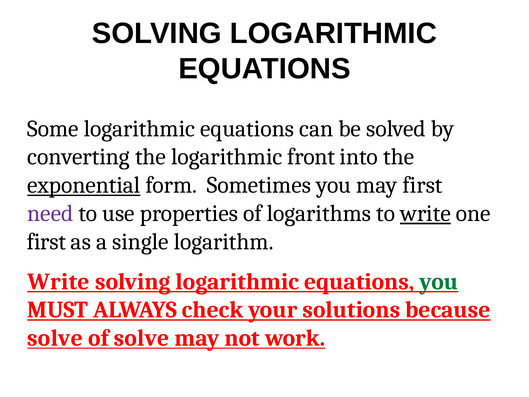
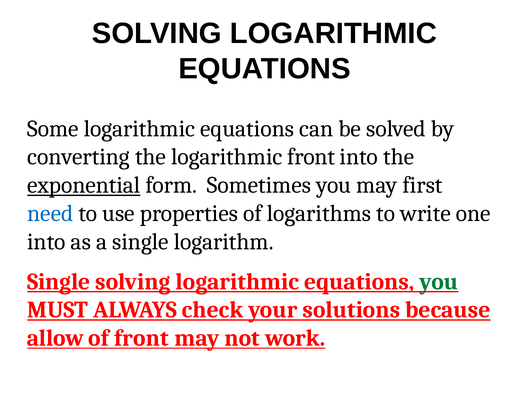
need colour: purple -> blue (50, 213)
write underline: present -> none (425, 213)
first: first -> into (46, 241)
Write: Write -> Single (59, 281)
solve: solve -> allow (55, 338)
of solve: solve -> front (141, 338)
